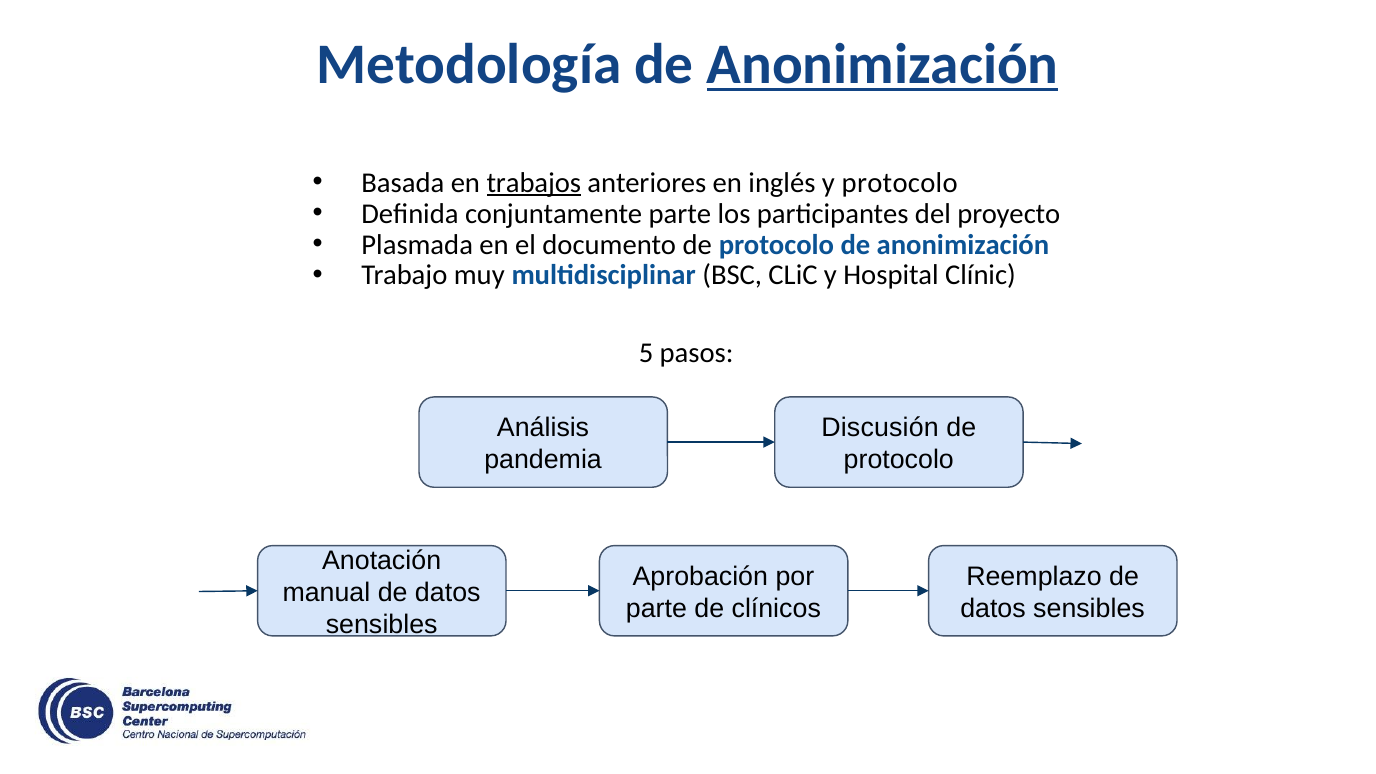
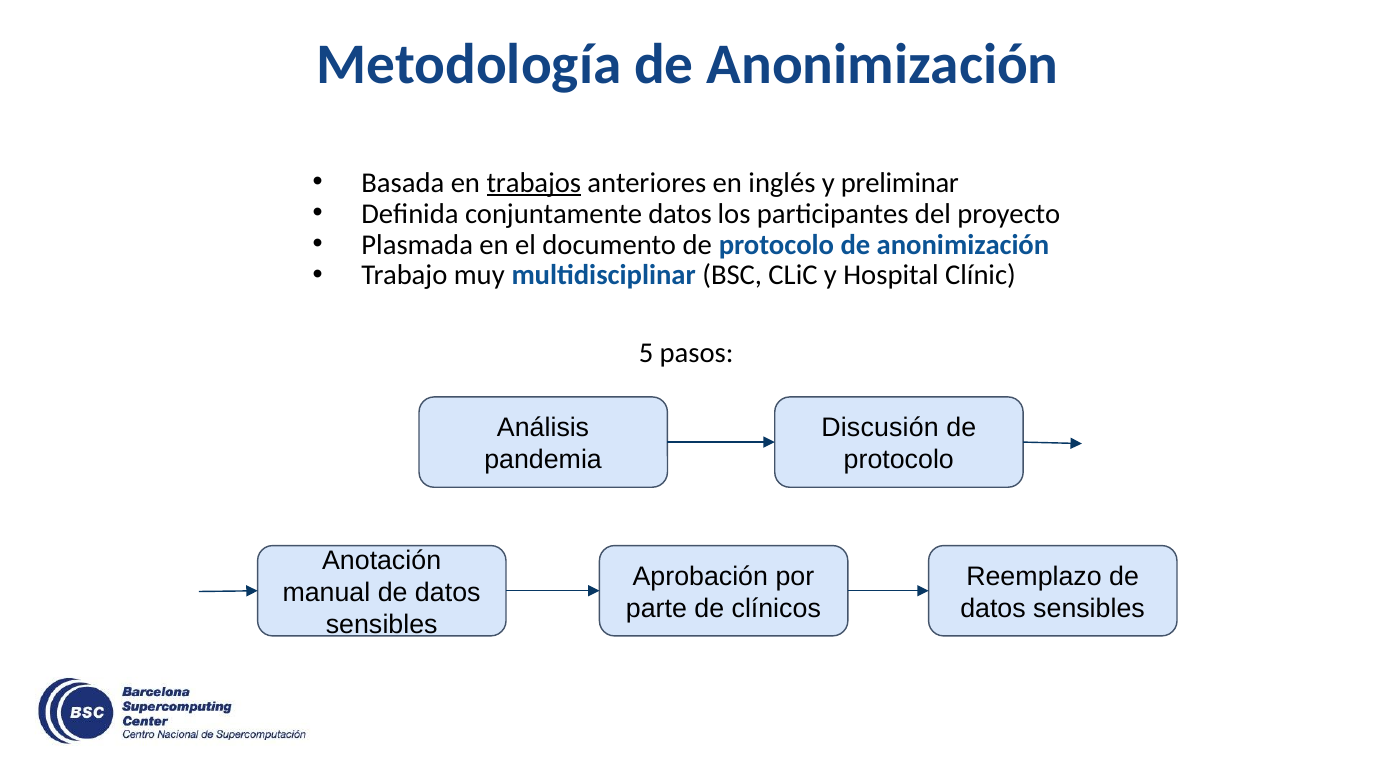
Anonimización underline: present -> none (883, 65)
y protocolo: protocolo -> preliminar (900, 183)
conjuntamente parte: parte -> datos (680, 214)
